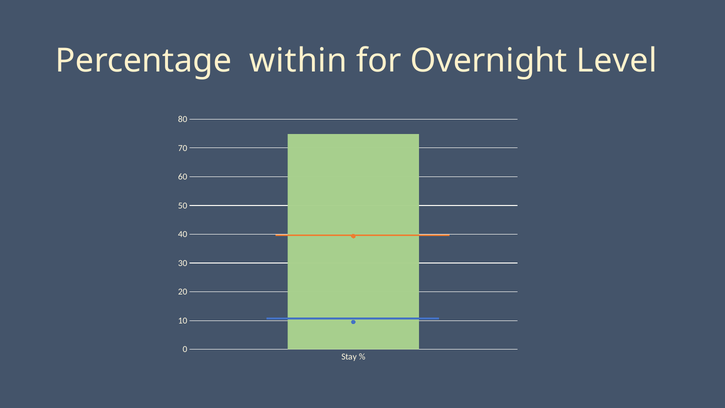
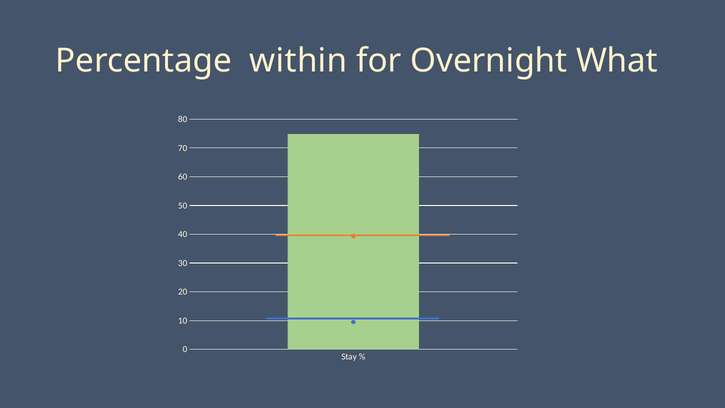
Level: Level -> What (617, 61)
